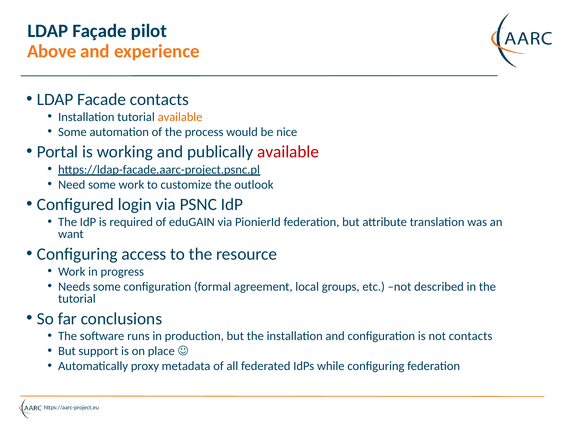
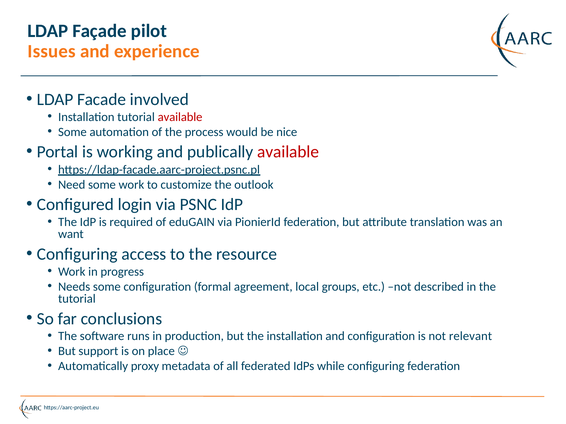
Above: Above -> Issues (52, 51)
Facade contacts: contacts -> involved (159, 100)
available colour: orange -> red (180, 117)
not contacts: contacts -> relevant (471, 337)
